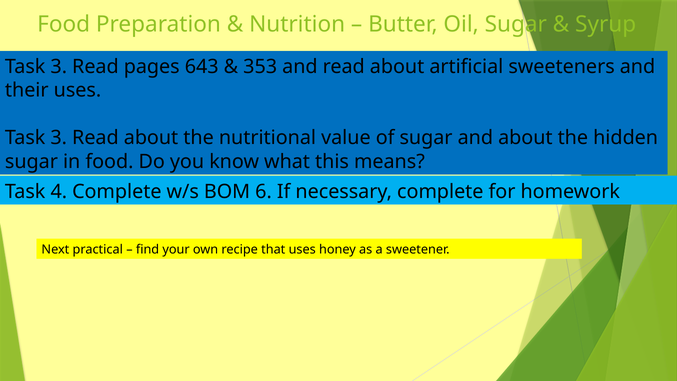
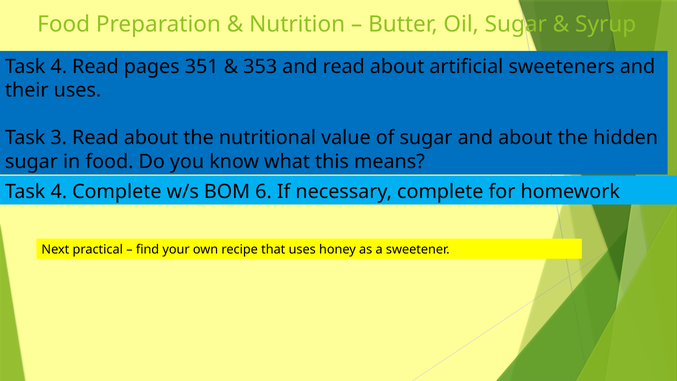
3: 3 -> 4 (59, 67)
643: 643 -> 351 (202, 67)
